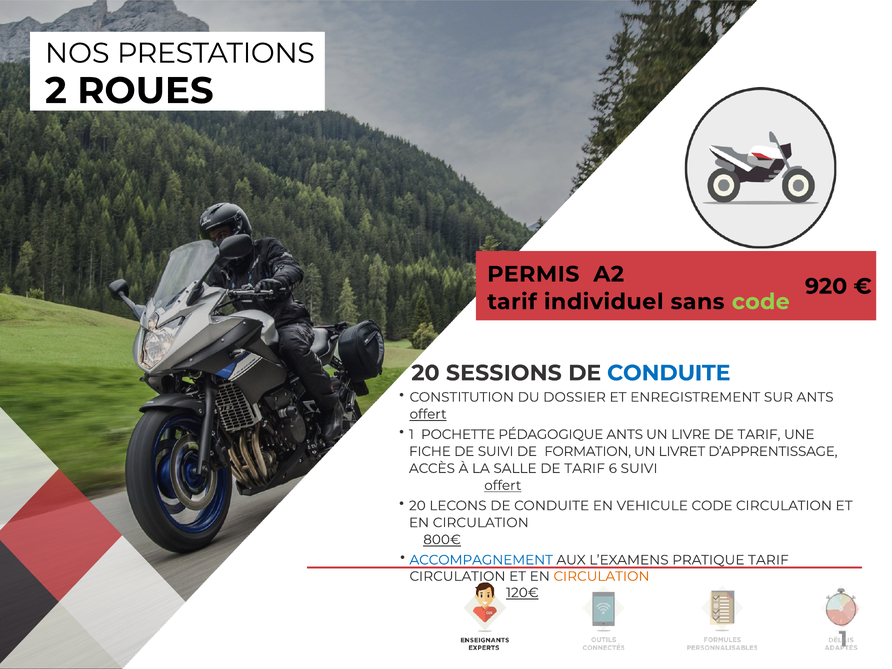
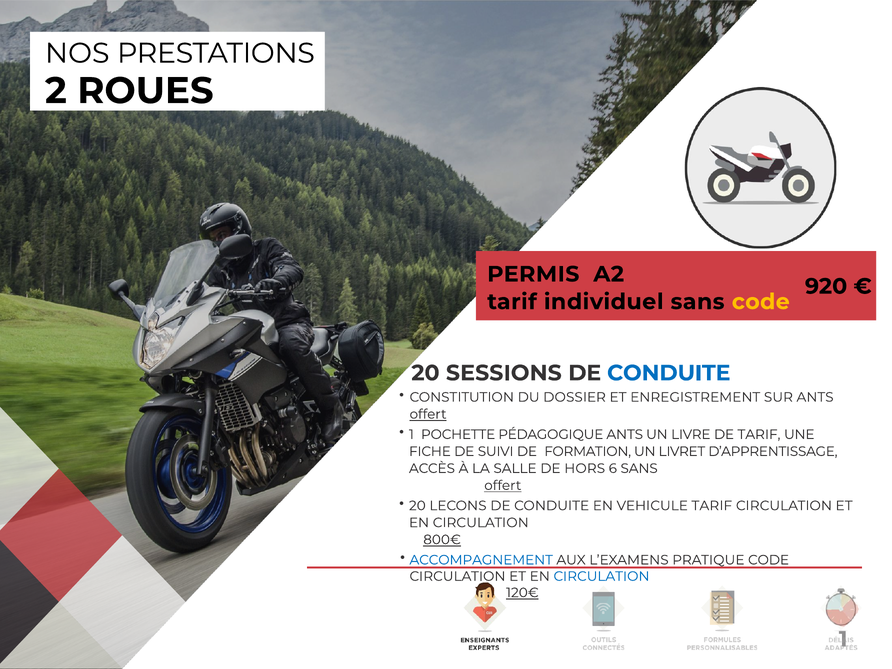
code colour: light green -> yellow (761, 302)
SALLE DE TARIF: TARIF -> HORS (585, 468)
6 SUIVI: SUIVI -> SANS (639, 468)
VEHICULE CODE: CODE -> TARIF (712, 506)
PRATIQUE TARIF: TARIF -> CODE (769, 560)
CIRCULATION colour: orange -> blue (602, 576)
